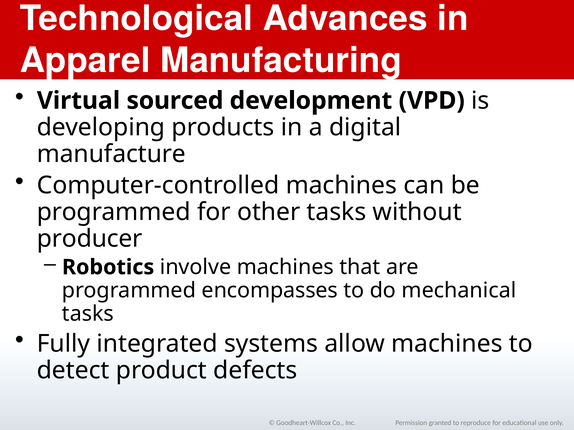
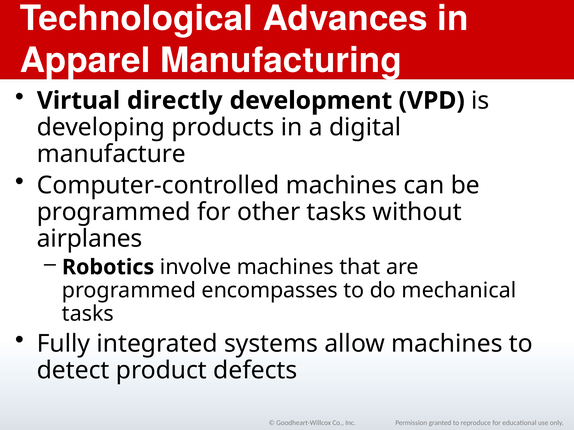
sourced: sourced -> directly (175, 101)
producer: producer -> airplanes (90, 239)
